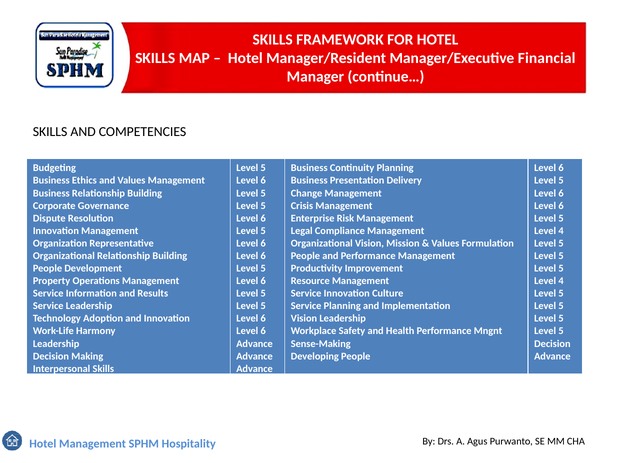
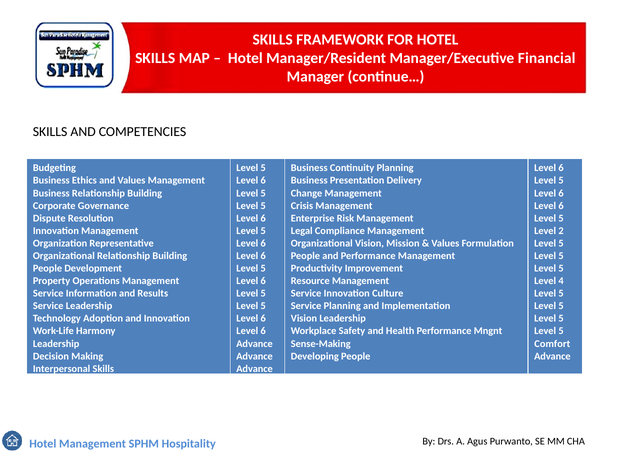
4: 4 -> 2 (561, 231)
Decision: Decision -> Comfort (552, 344)
